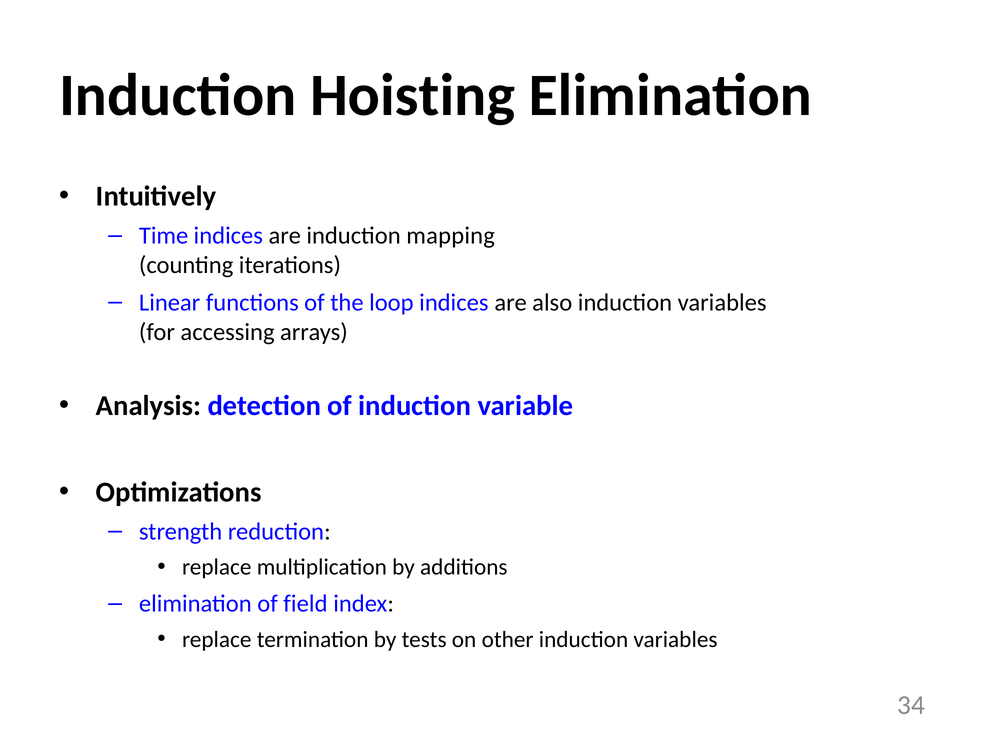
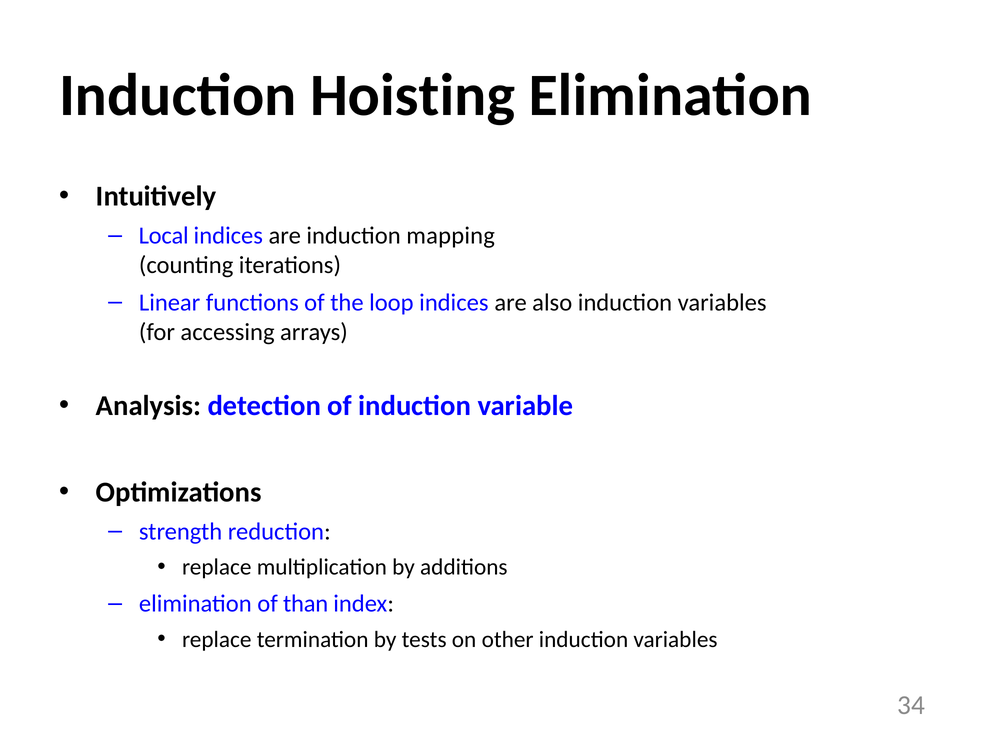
Time: Time -> Local (164, 236)
field: field -> than (306, 604)
